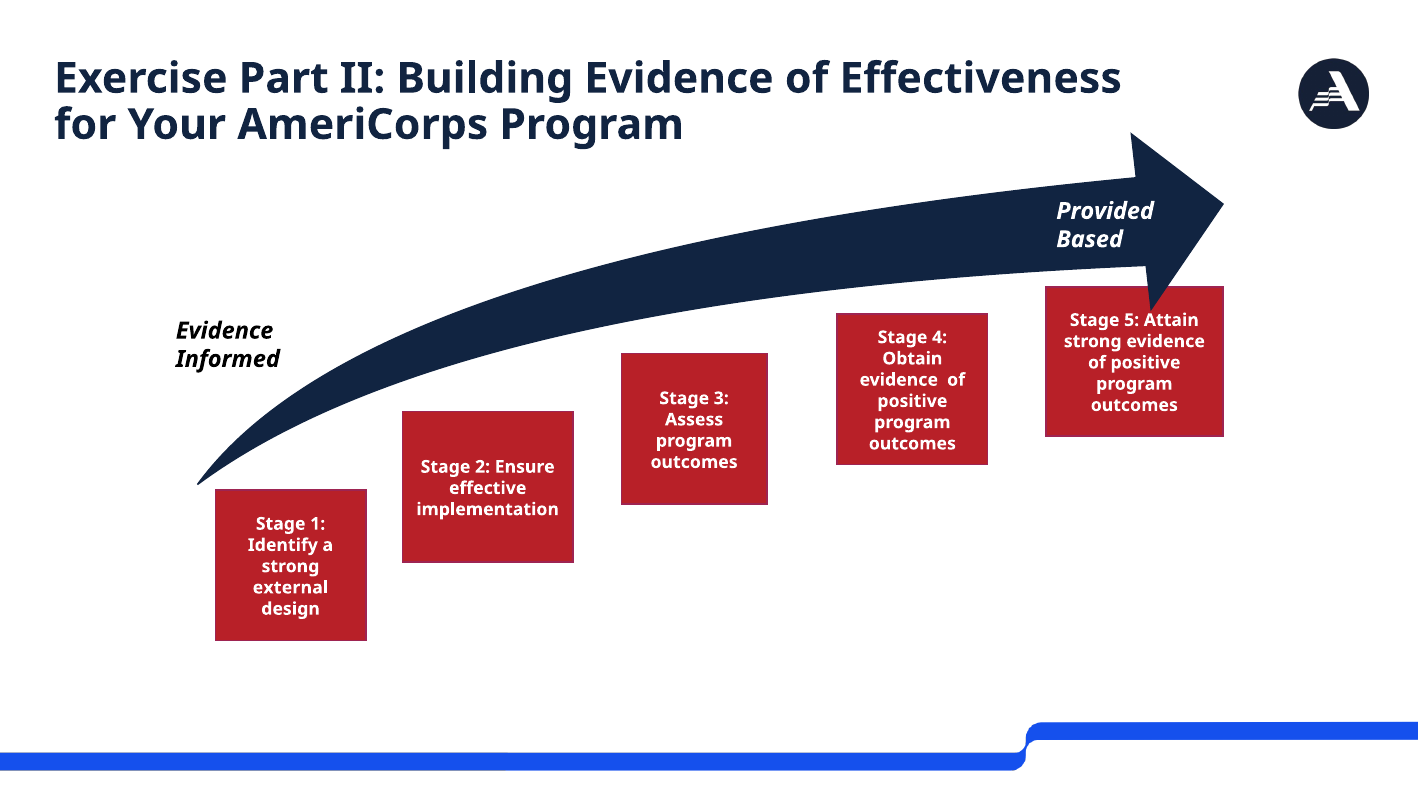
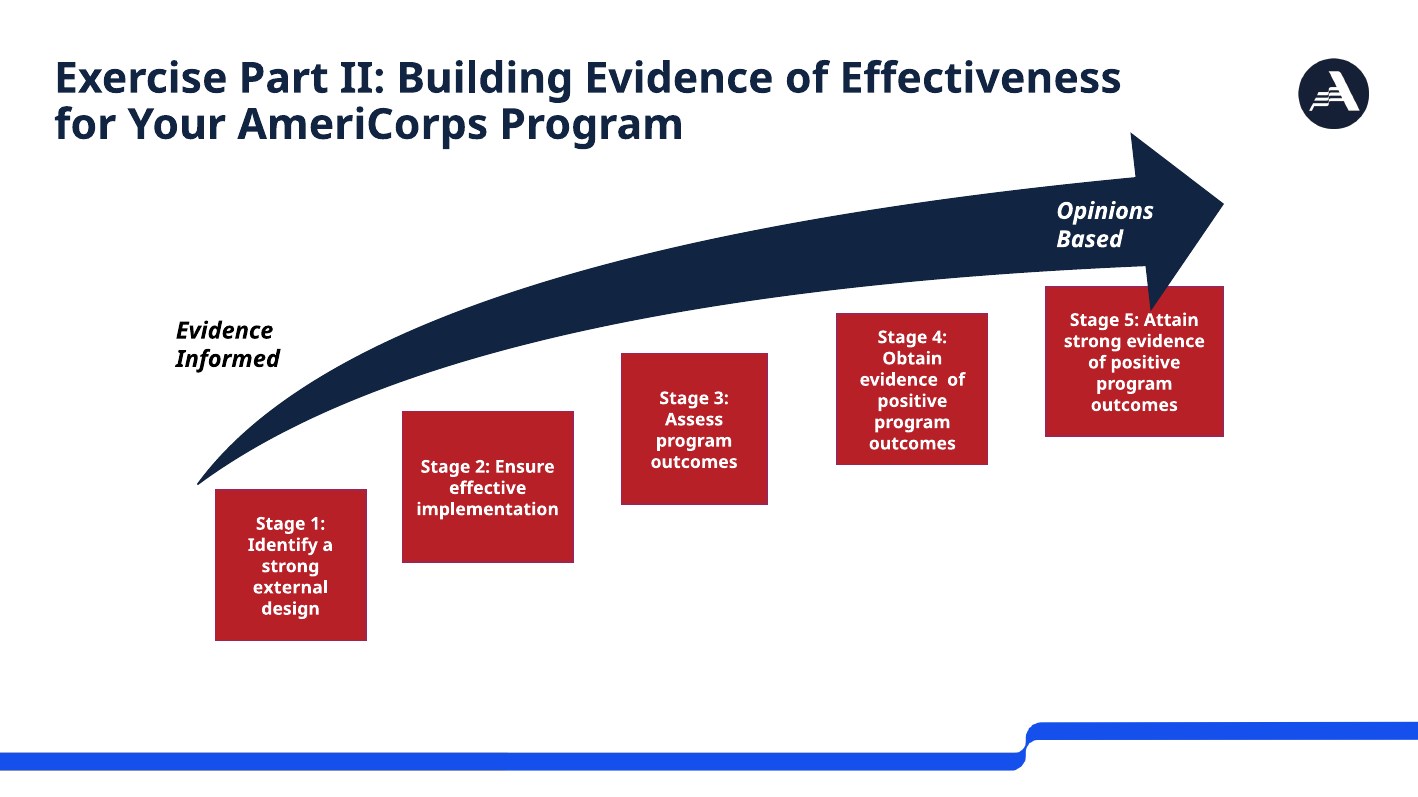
Provided: Provided -> Opinions (1105, 211)
